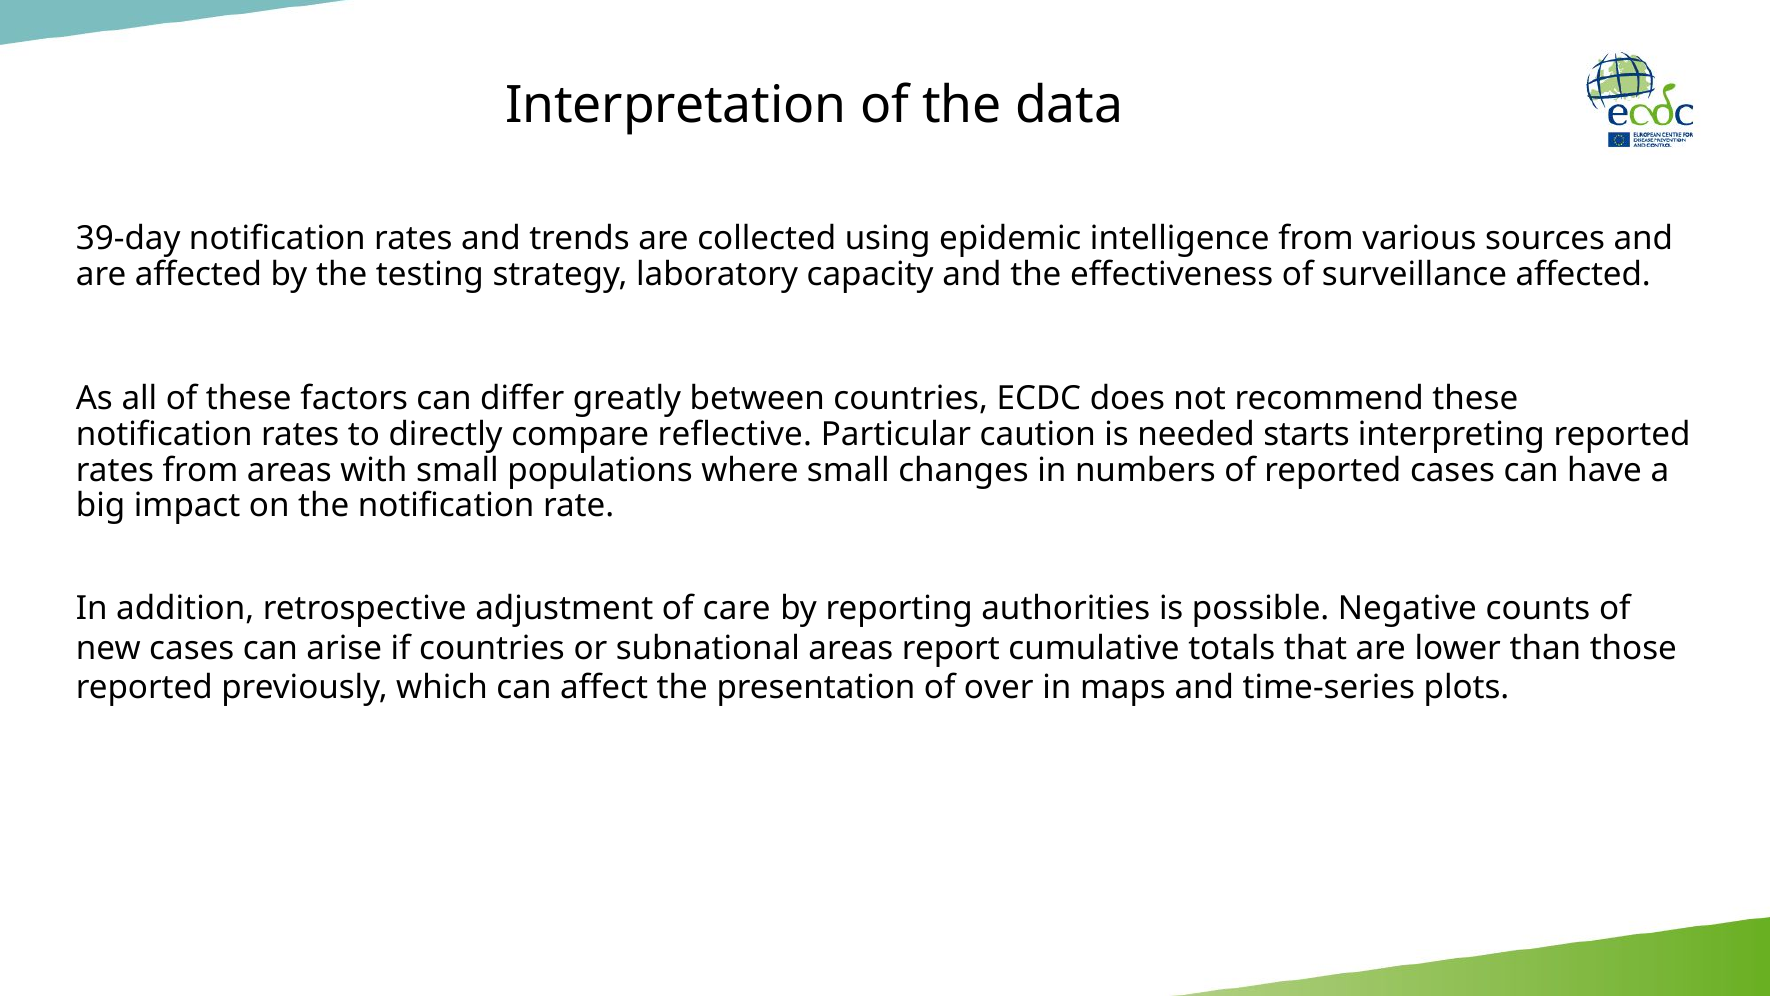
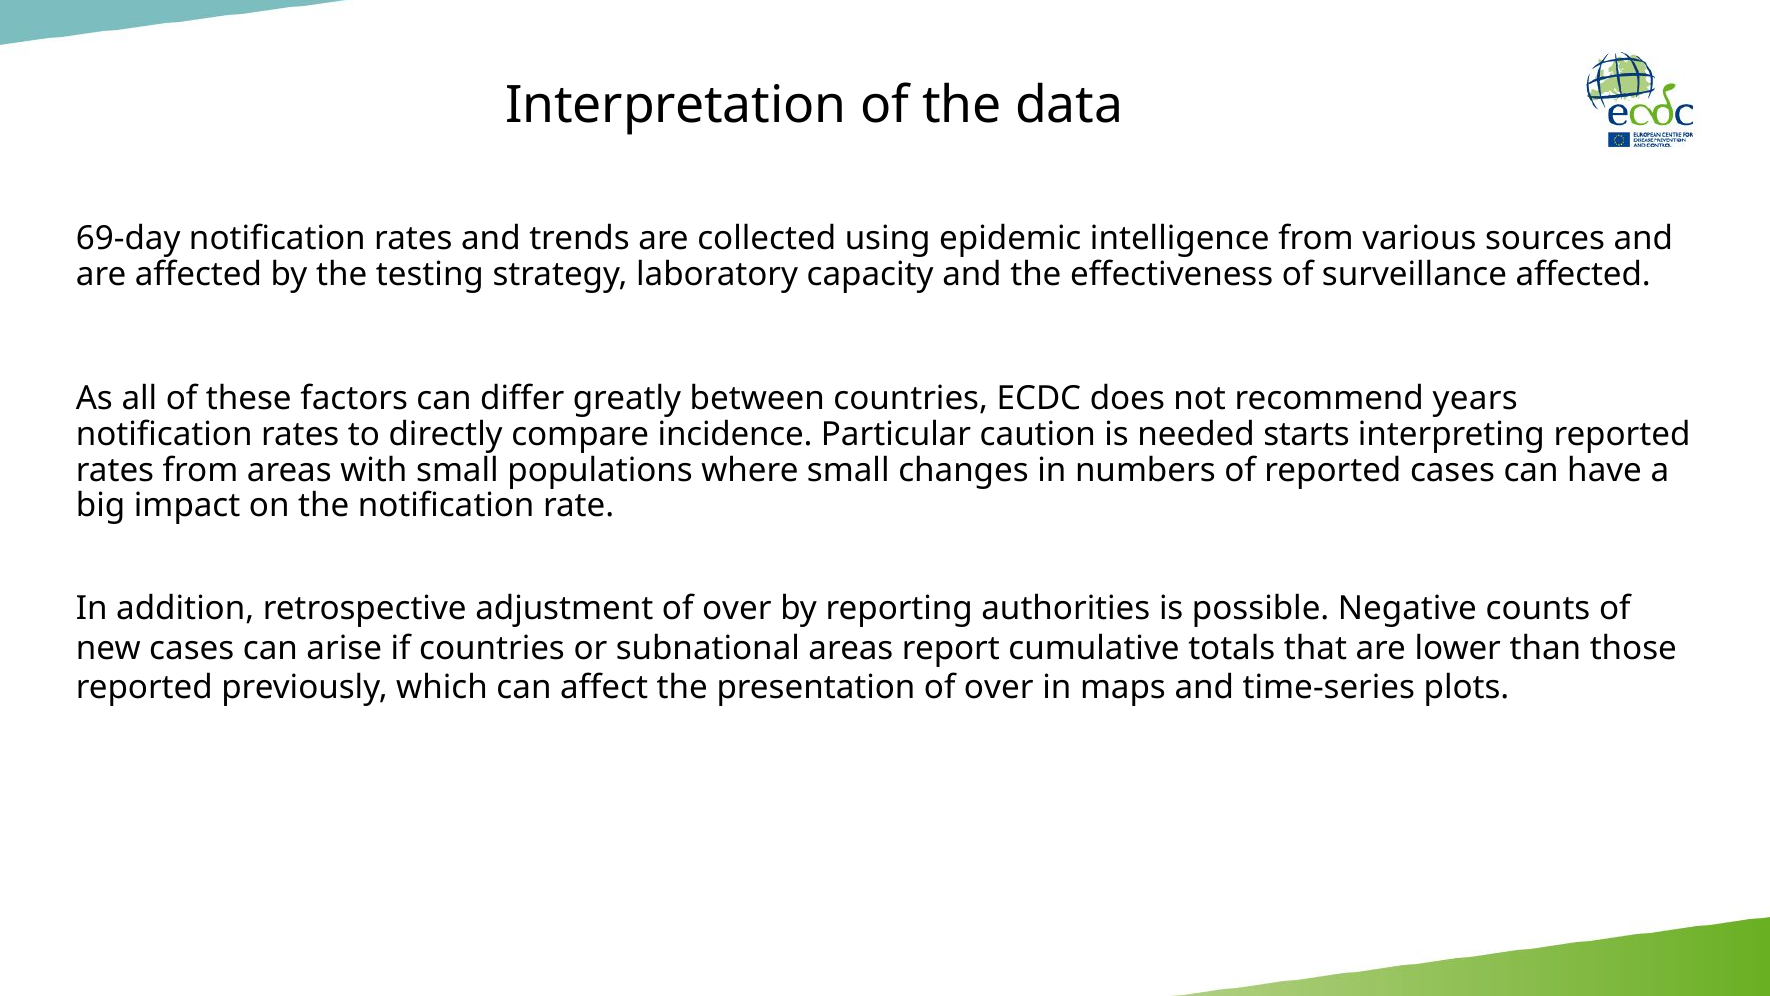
39-day: 39-day -> 69-day (128, 238)
recommend these: these -> years (1475, 398)
reflective: reflective -> incidence (735, 434)
adjustment of care: care -> over (737, 608)
